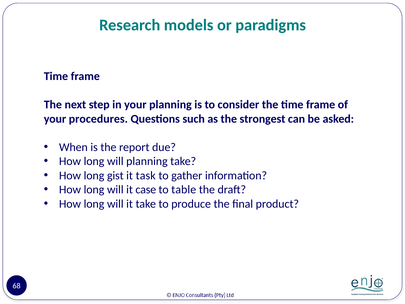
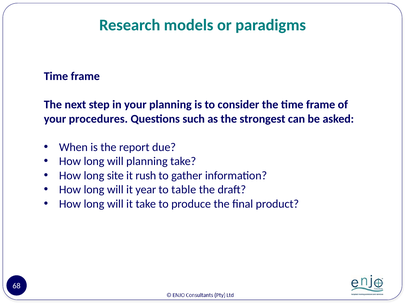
gist: gist -> site (115, 175)
task: task -> rush (146, 175)
case: case -> year (146, 190)
